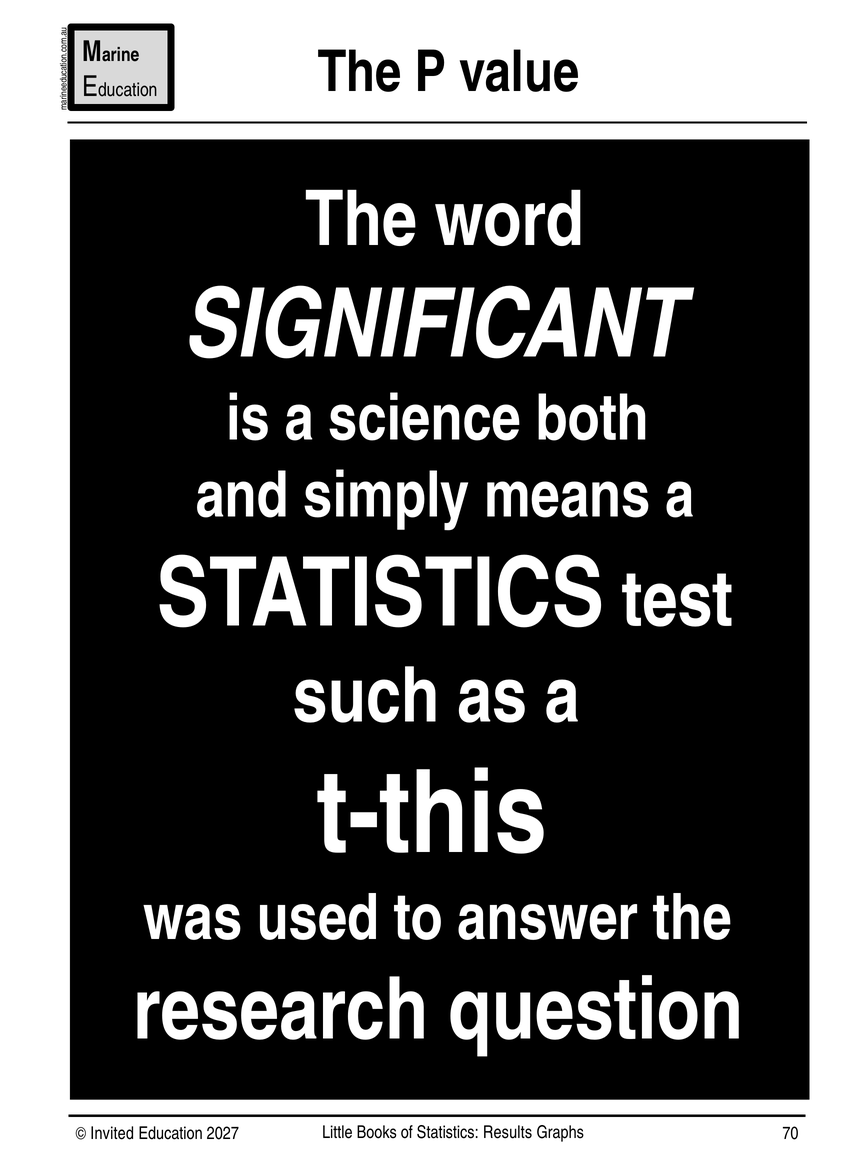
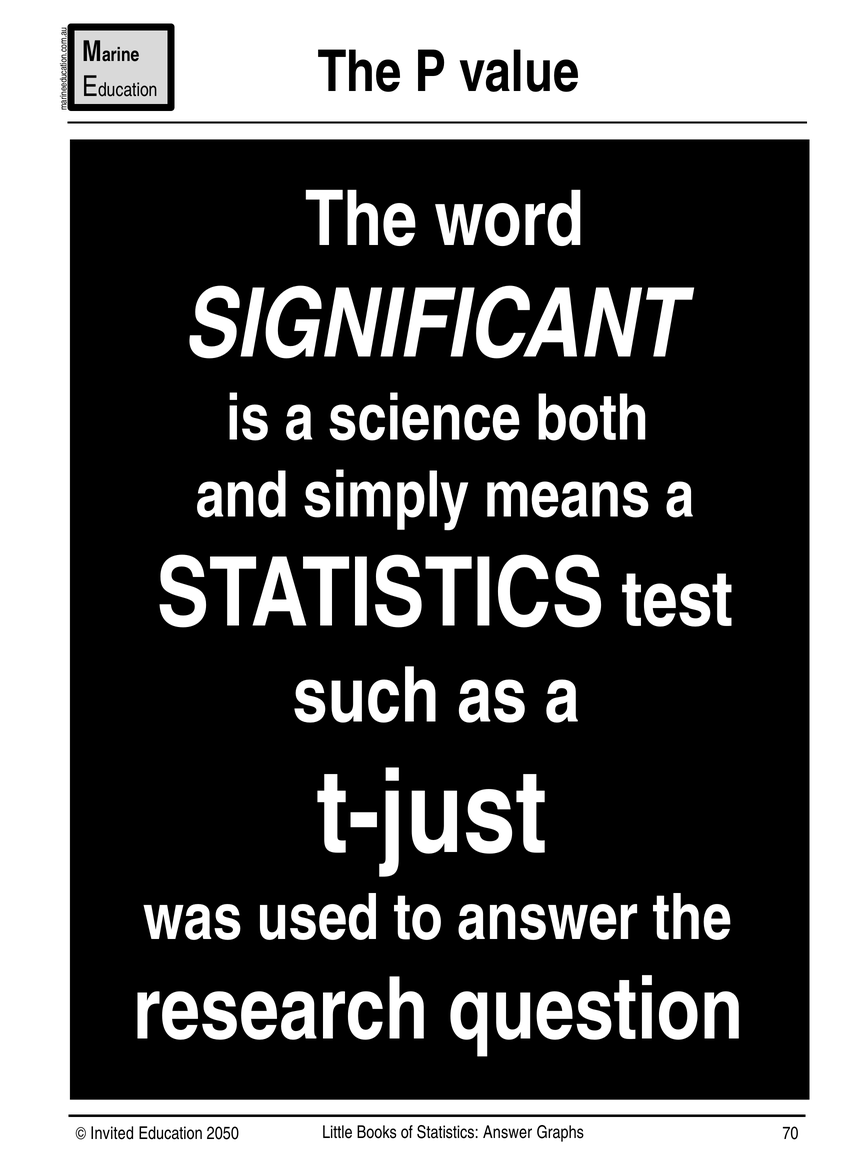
t-this: t-this -> t-just (432, 815)
Statistics Results: Results -> Answer (508, 1133)
2027: 2027 -> 2050 (223, 1134)
